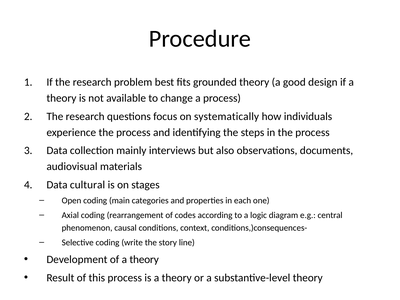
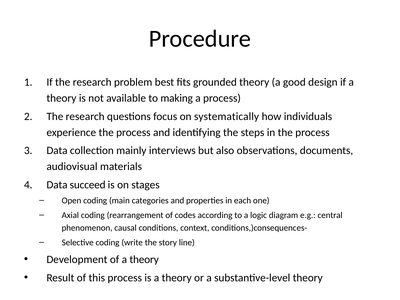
change: change -> making (177, 98)
cultural: cultural -> succeed (88, 185)
